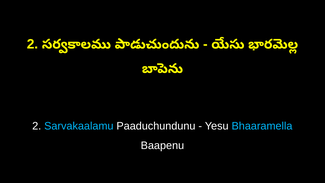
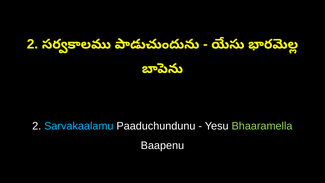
Bhaaramella colour: light blue -> light green (262, 126)
